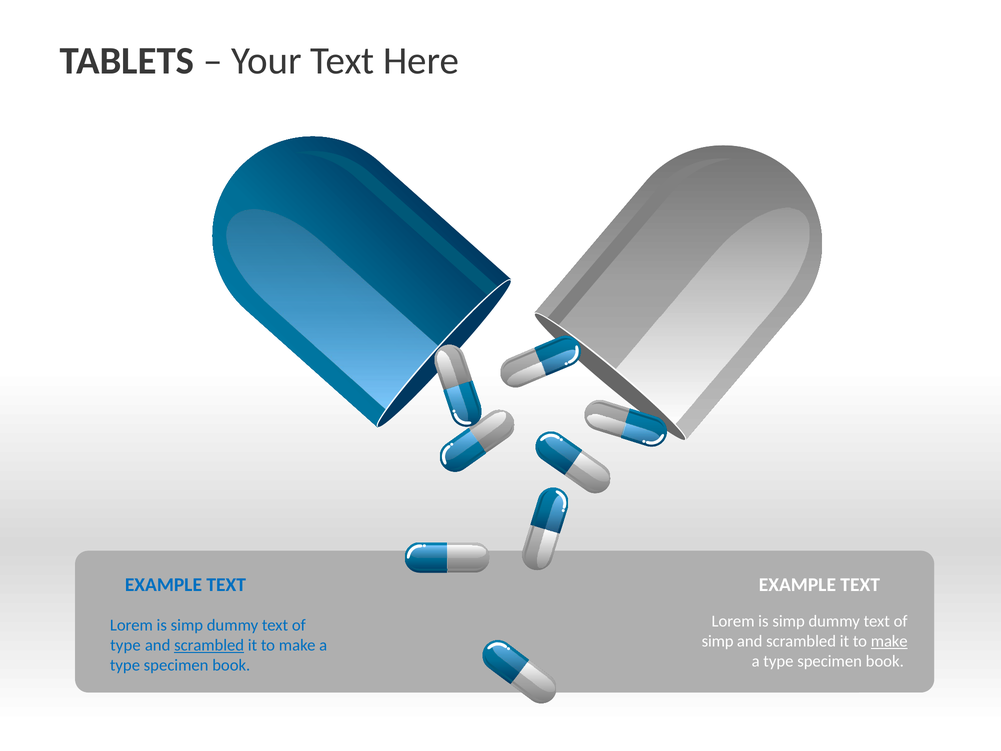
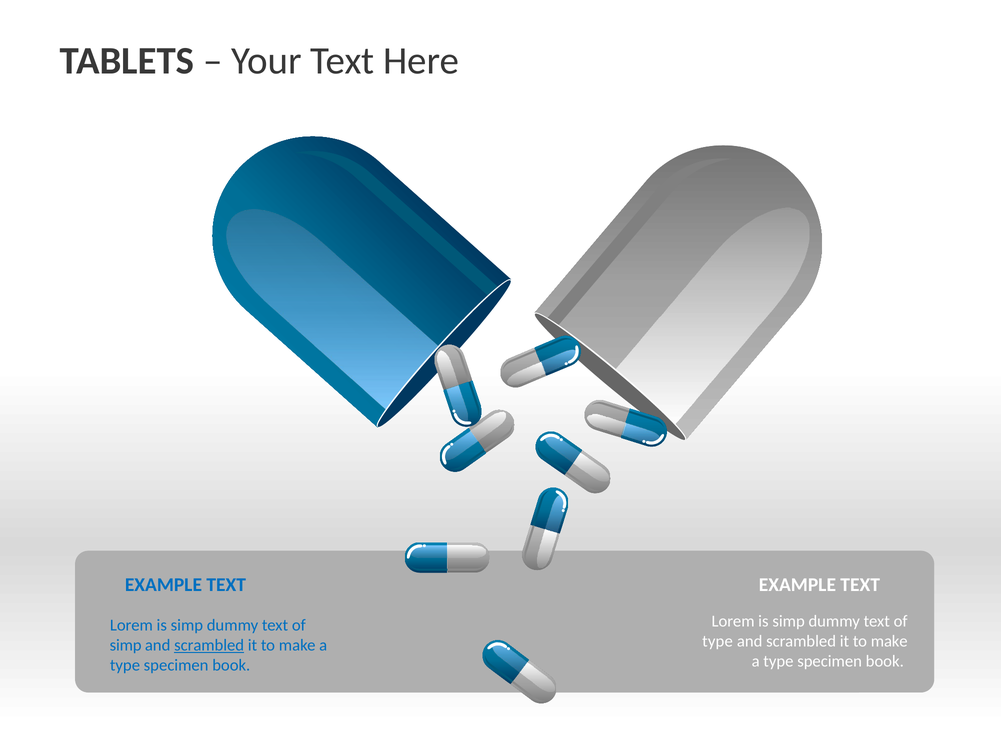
simp: simp -> type (717, 641)
make underline: present -> none (889, 641)
type: type -> simp (126, 645)
